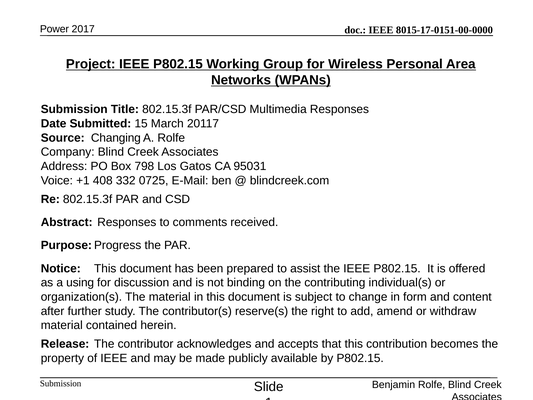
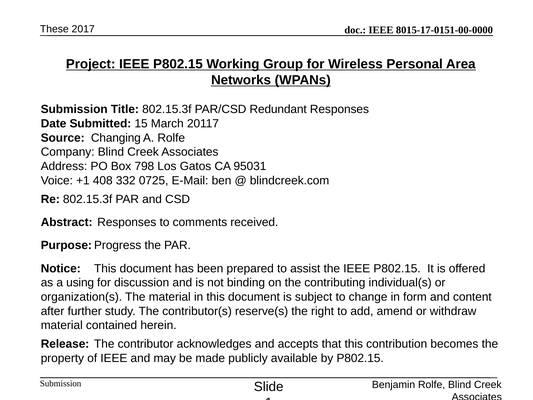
Power: Power -> These (54, 29)
Multimedia: Multimedia -> Redundant (278, 109)
